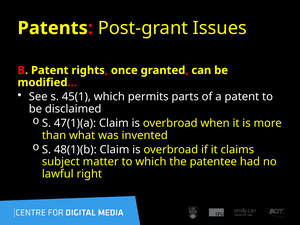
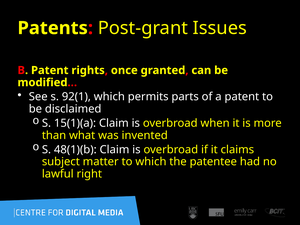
45(1: 45(1 -> 92(1 (76, 97)
47(1)(a: 47(1)(a -> 15(1)(a (75, 123)
